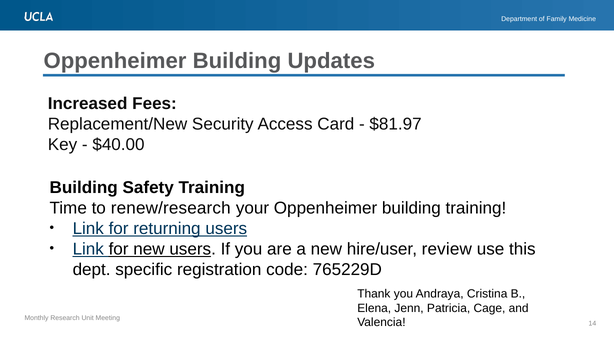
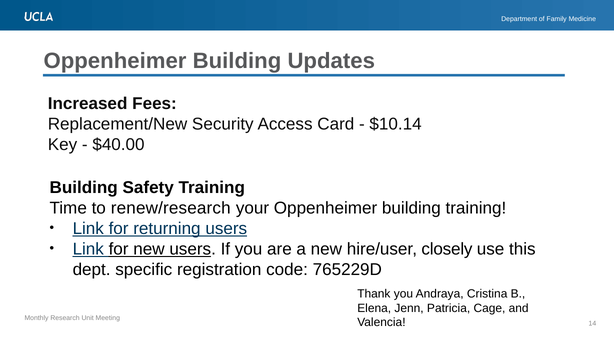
$81.97: $81.97 -> $10.14 (396, 124)
review: review -> closely (447, 249)
